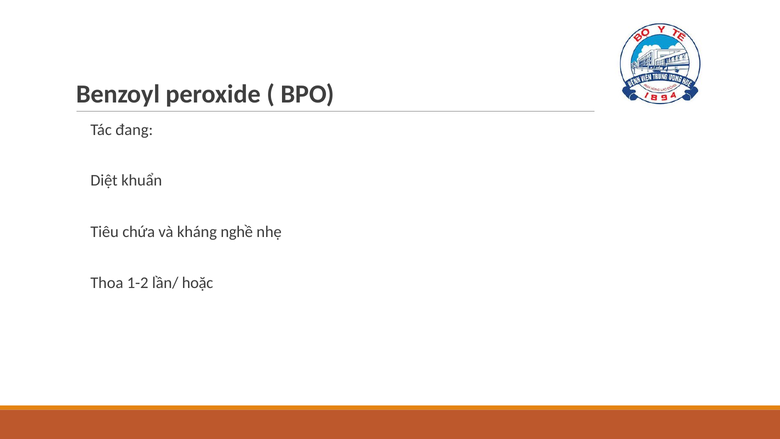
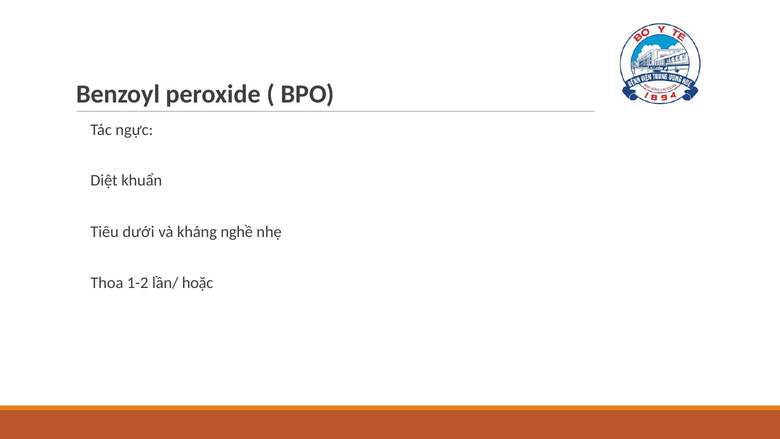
đang: đang -> ngực (134, 130)
chứa: chứa -> dưới (139, 232)
